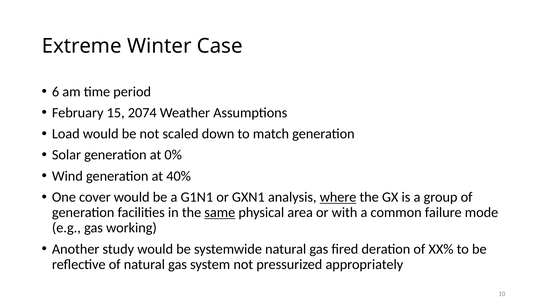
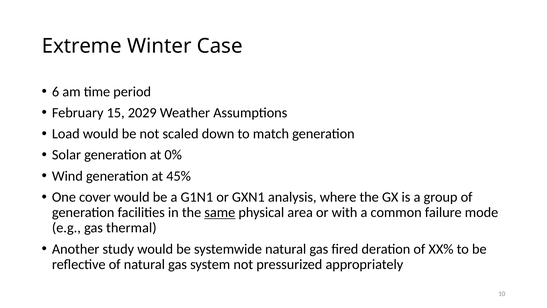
2074: 2074 -> 2029 (142, 113)
40%: 40% -> 45% (179, 176)
where underline: present -> none (338, 197)
working: working -> thermal (131, 228)
